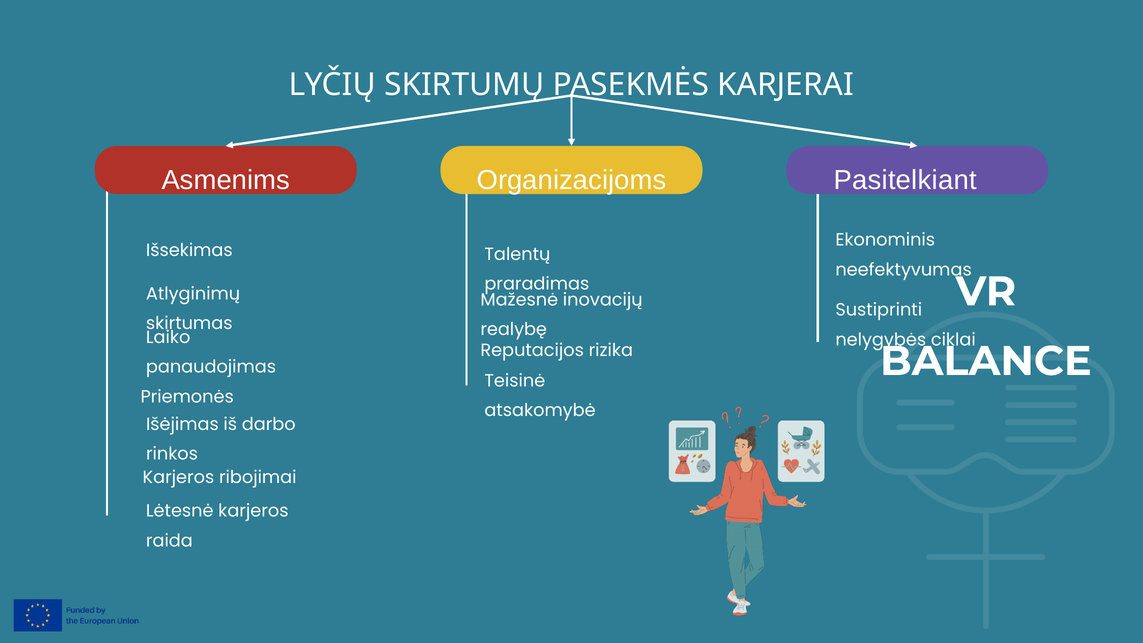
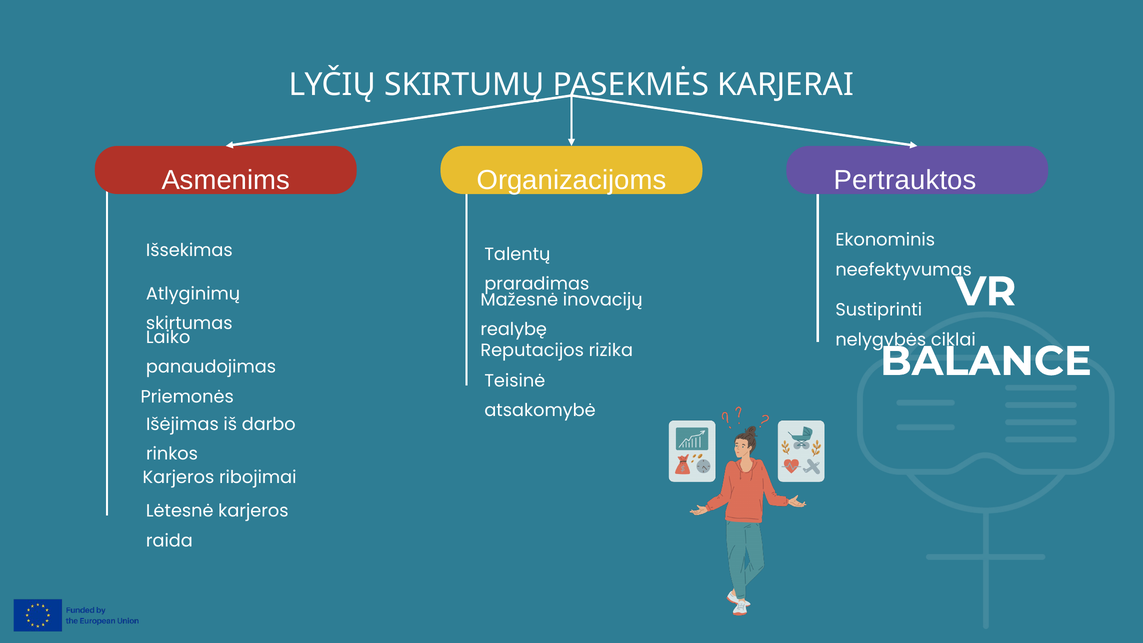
Pasitelkiant: Pasitelkiant -> Pertrauktos (905, 180)
